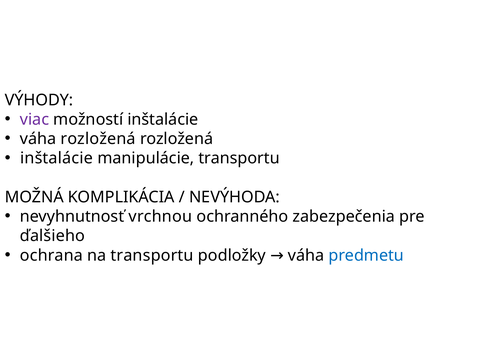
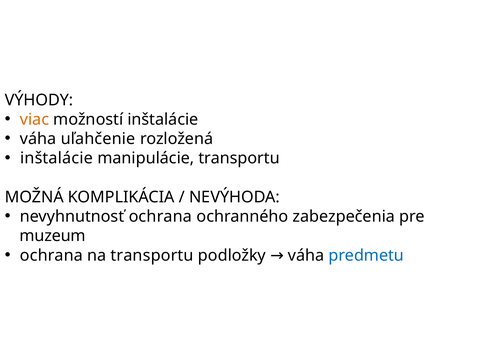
viac colour: purple -> orange (35, 119)
váha rozložená: rozložená -> uľahčenie (98, 139)
nevyhnutnosť vrchnou: vrchnou -> ochrana (160, 216)
ďalšieho: ďalšieho -> muzeum (53, 236)
